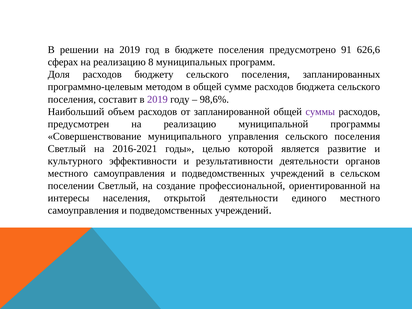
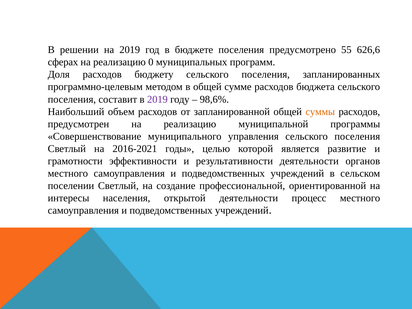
91: 91 -> 55 (346, 50)
8: 8 -> 0 (151, 62)
суммы colour: purple -> orange (320, 112)
культурного: культурного -> грамотности (75, 161)
единого: единого -> процесс (309, 198)
